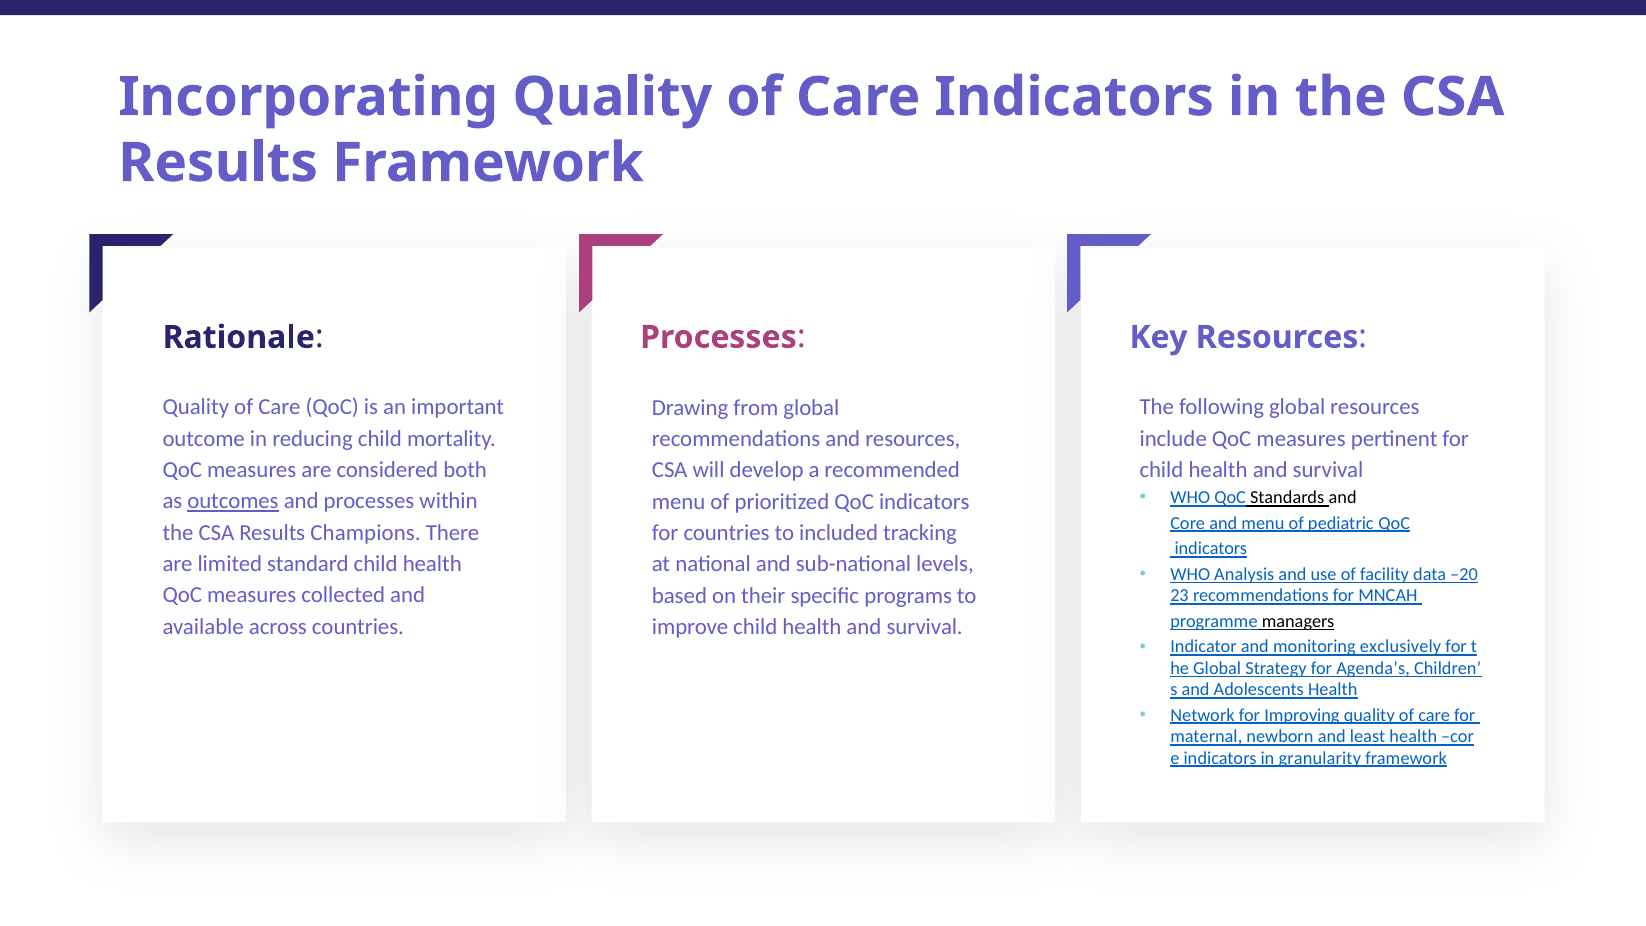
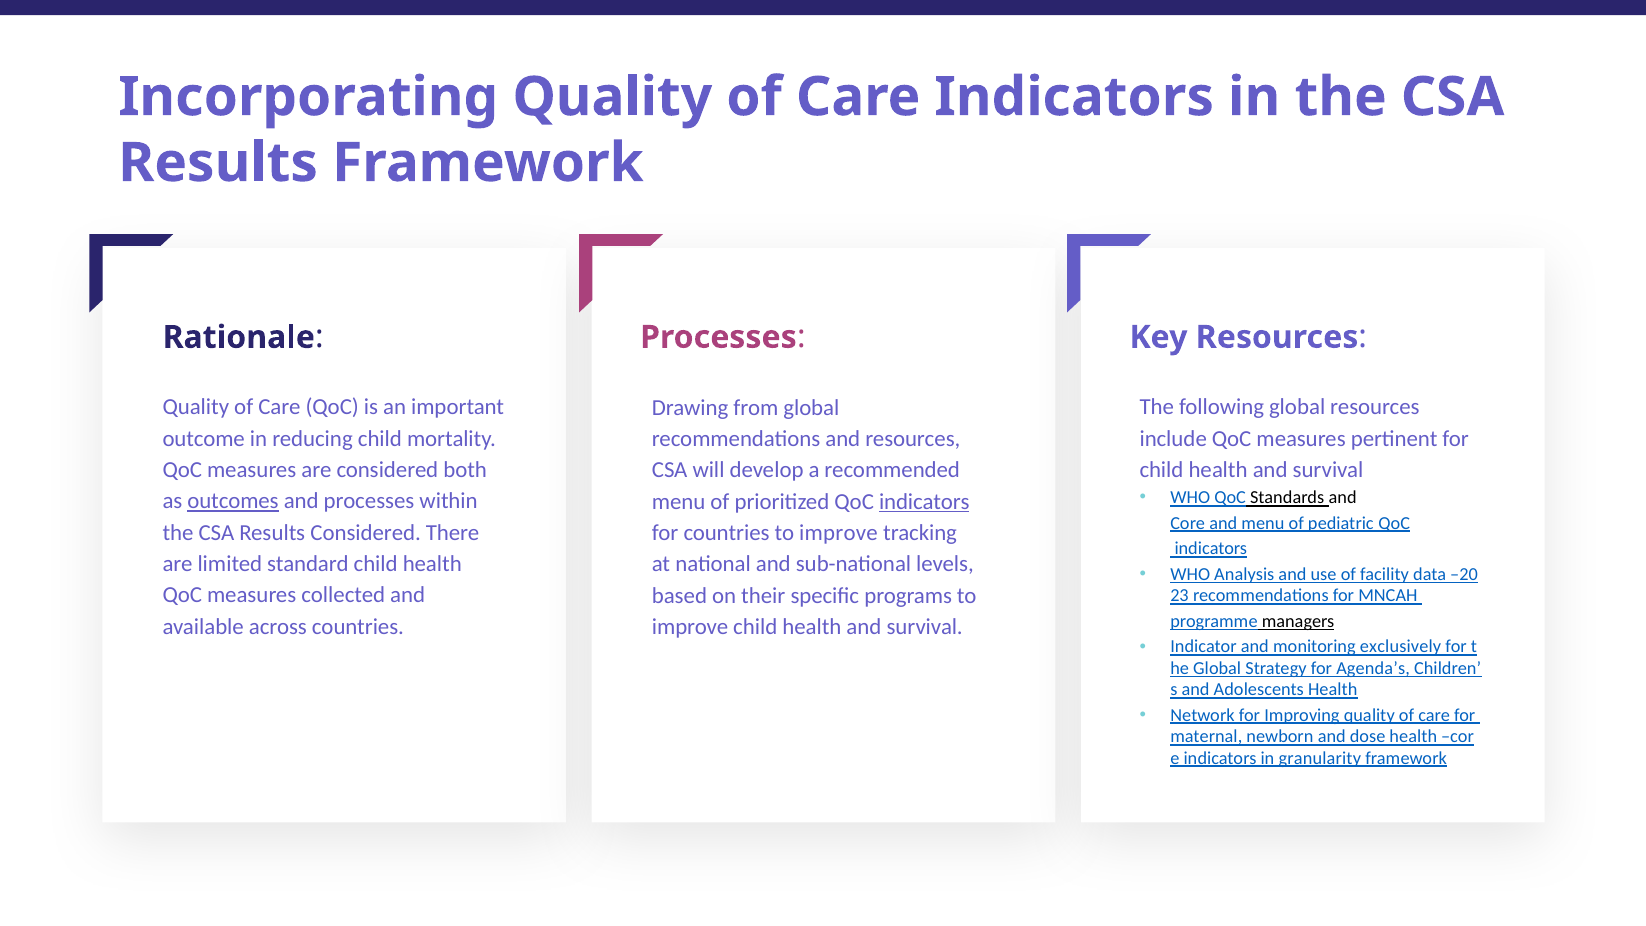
indicators underline: none -> present (924, 502)
Results Champions: Champions -> Considered (366, 533)
countries to included: included -> improve (838, 533)
least: least -> dose (1368, 737)
